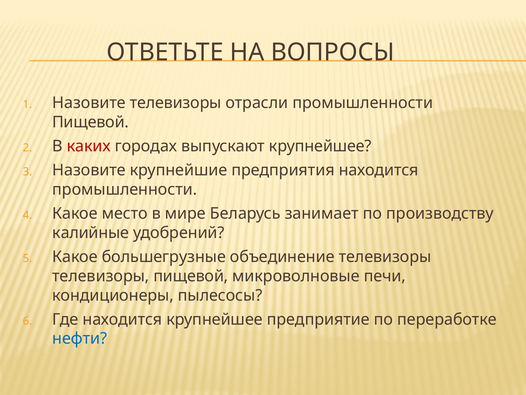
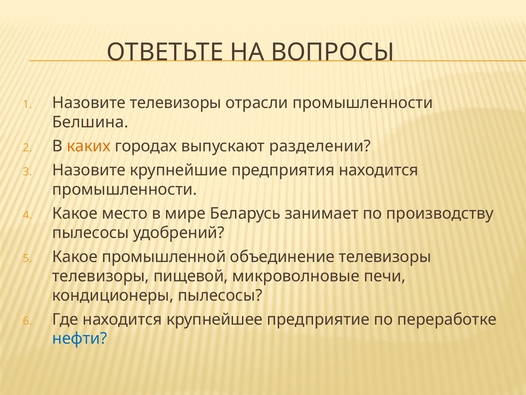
Пищевой: Пищевой -> Белшина (90, 122)
каких colour: red -> orange (89, 146)
выпускают крупнейшее: крупнейшее -> разделении (320, 146)
калийные: калийные -> пылесосы (91, 232)
большегрузные: большегрузные -> промышленной (164, 256)
